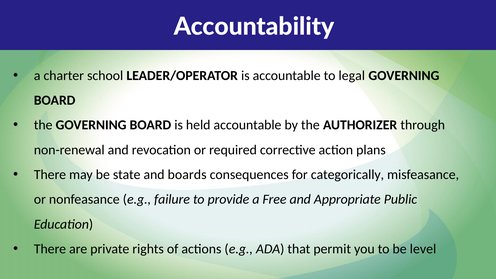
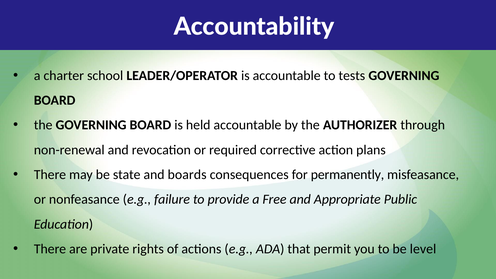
legal: legal -> tests (352, 76)
categorically: categorically -> permanently (347, 175)
